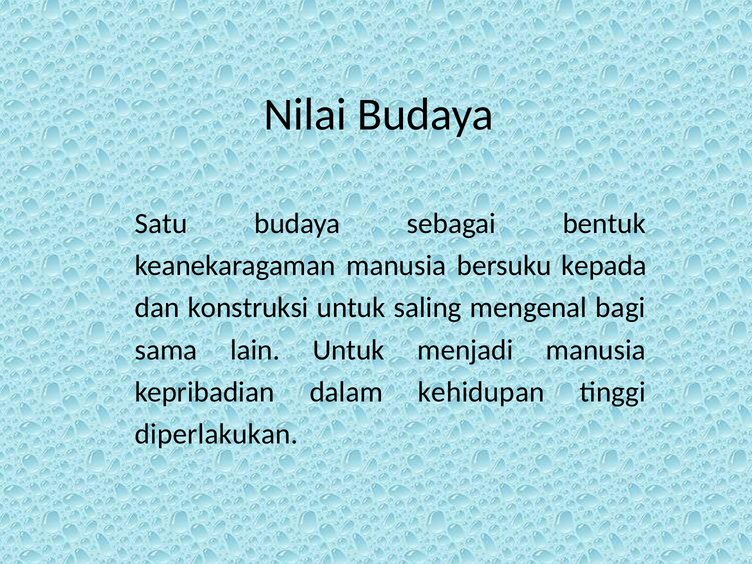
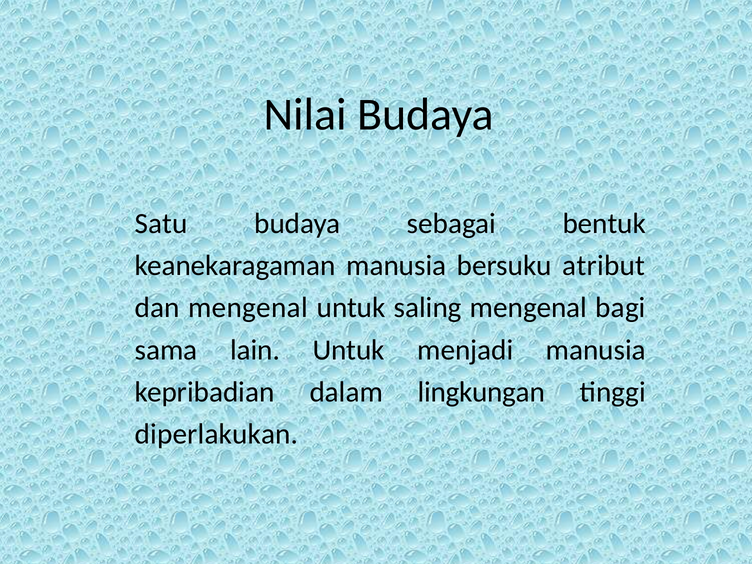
kepada: kepada -> atribut (604, 266)
dan konstruksi: konstruksi -> mengenal (248, 308)
kehidupan: kehidupan -> lingkungan (481, 392)
